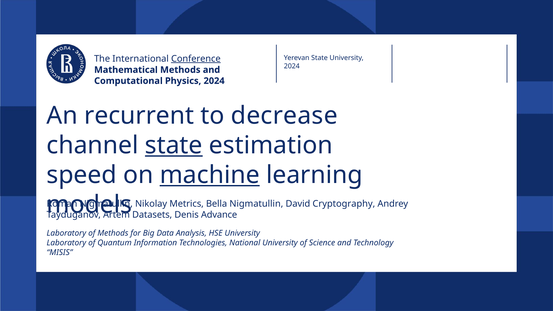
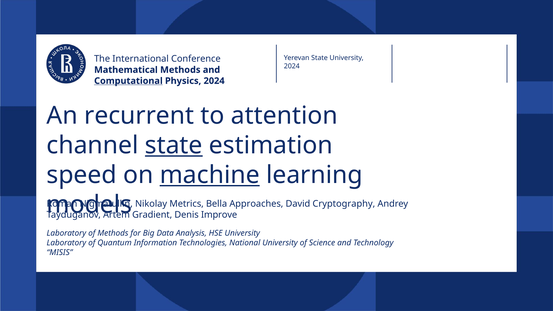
Conference underline: present -> none (196, 59)
Computational underline: none -> present (128, 81)
decrease: decrease -> attention (284, 116)
Bella Nigmatullin: Nigmatullin -> Approaches (256, 204)
Datasets: Datasets -> Gradient (152, 215)
Advance: Advance -> Improve (219, 215)
